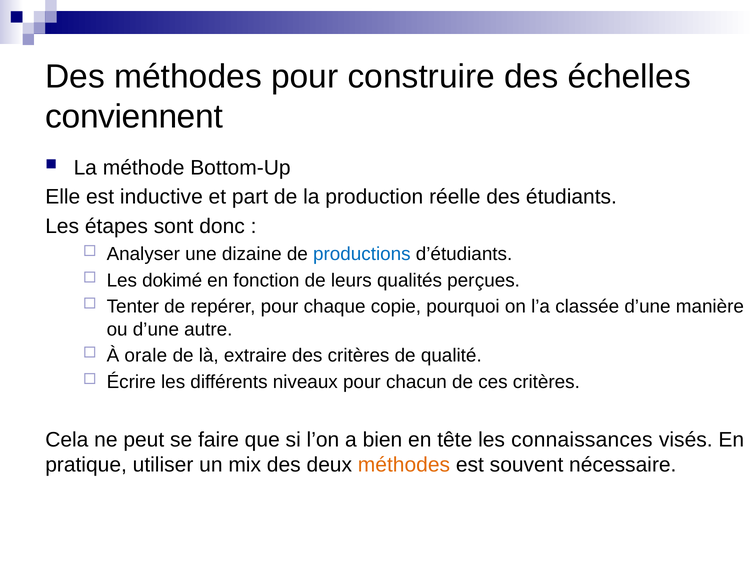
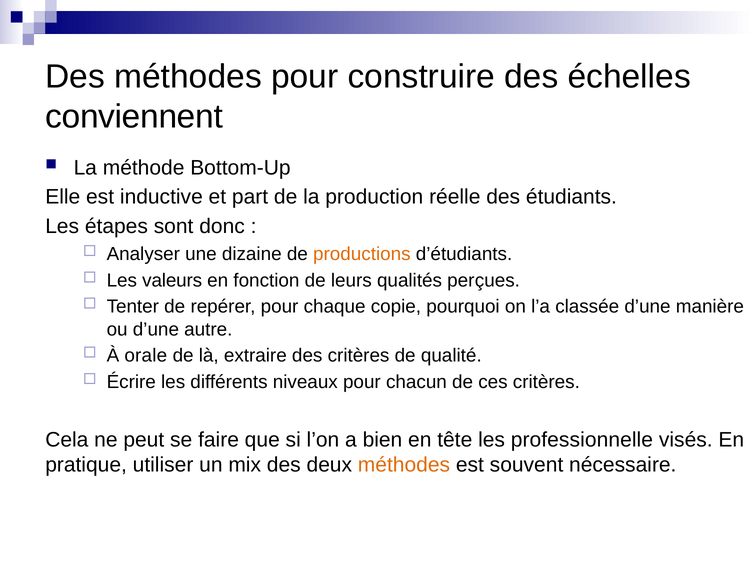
productions colour: blue -> orange (362, 254)
dokimé: dokimé -> valeurs (172, 280)
connaissances: connaissances -> professionnelle (582, 440)
